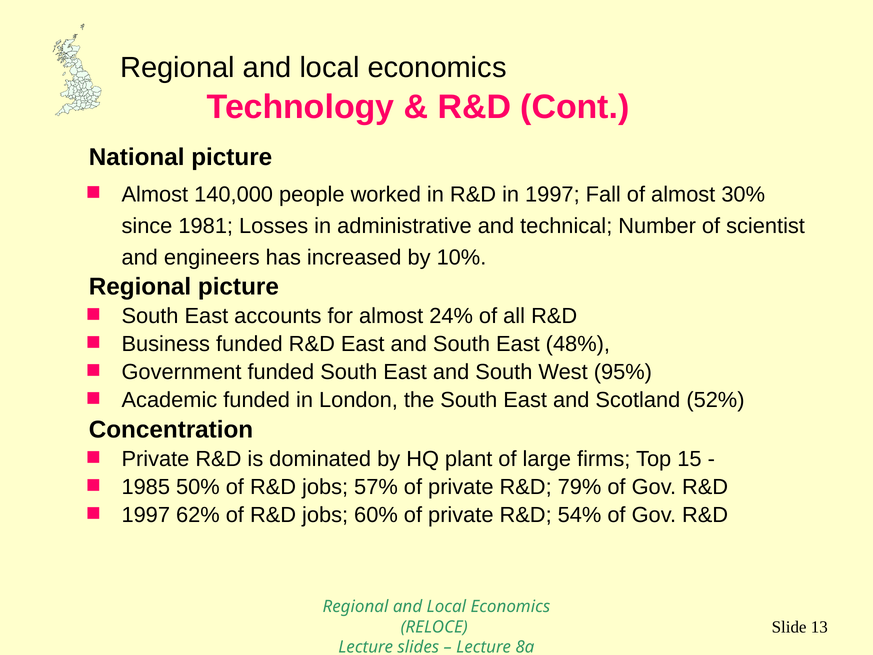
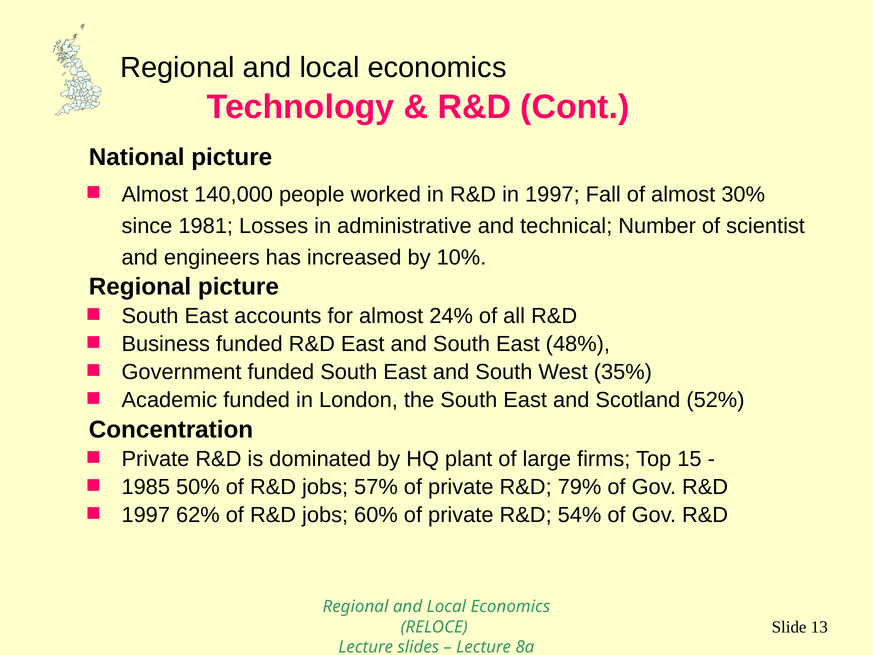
95%: 95% -> 35% (623, 372)
